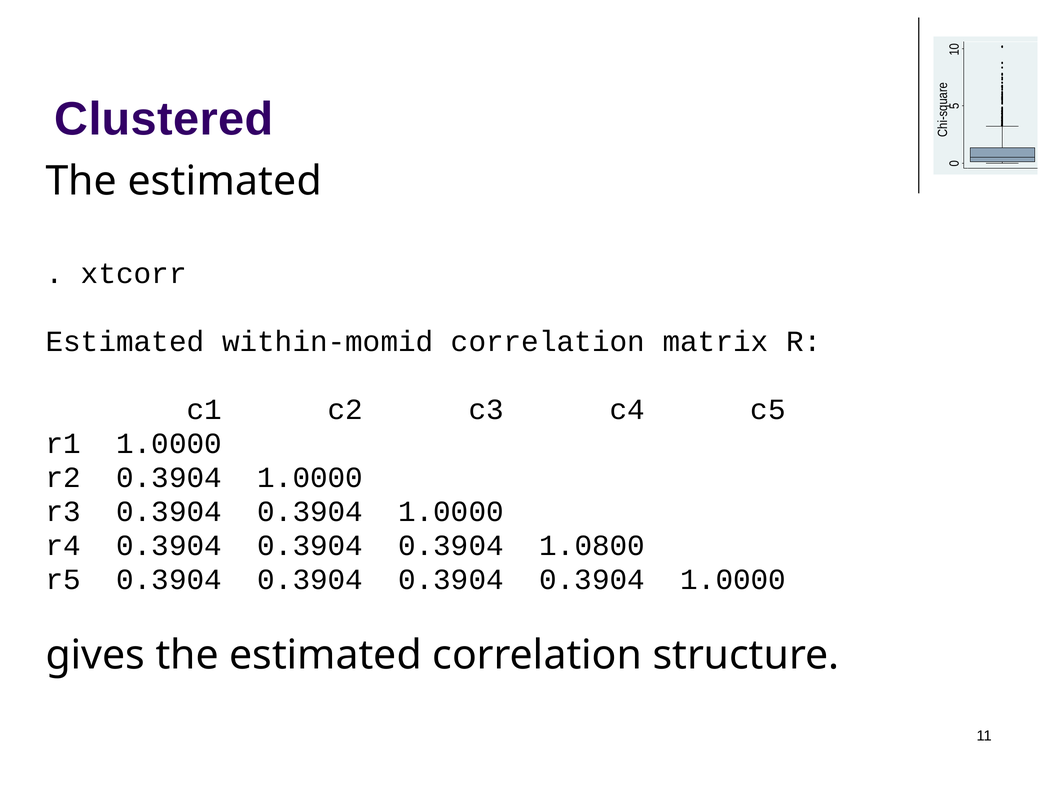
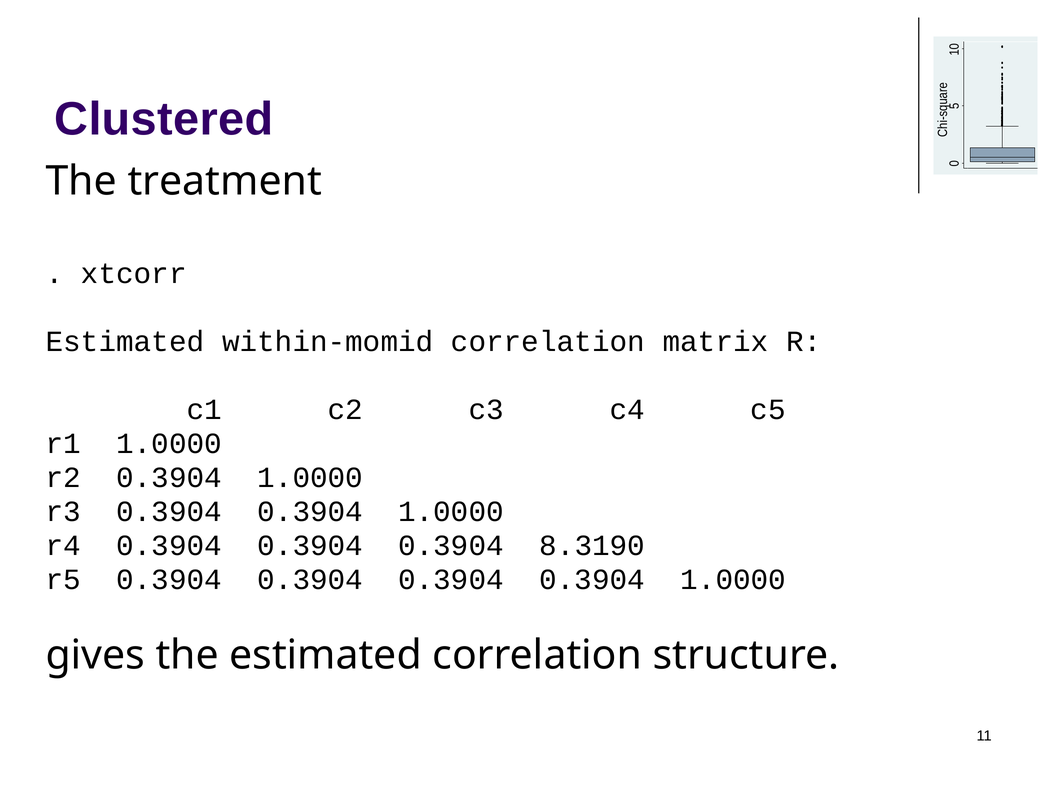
estimated: estimated -> treatment (225, 182)
1.0800: 1.0800 -> 8.3190 (592, 546)
